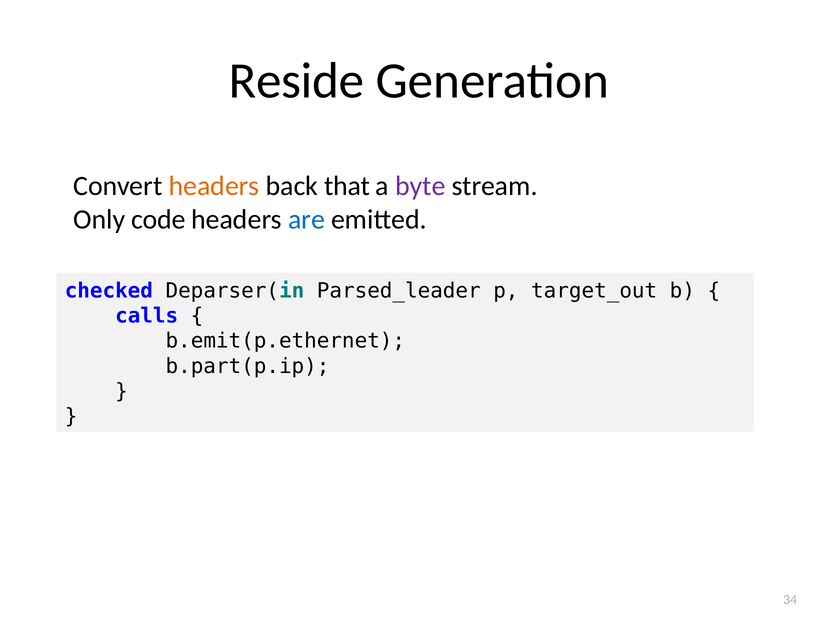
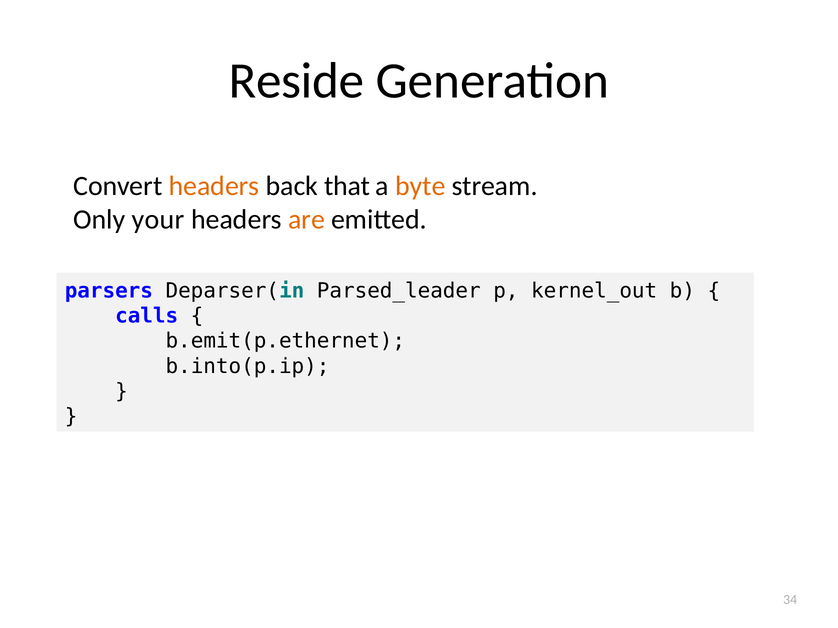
byte colour: purple -> orange (420, 186)
code: code -> your (158, 220)
are colour: blue -> orange (307, 220)
checked: checked -> parsers (109, 291)
target_out: target_out -> kernel_out (594, 291)
b.part(p.ip: b.part(p.ip -> b.into(p.ip (247, 366)
